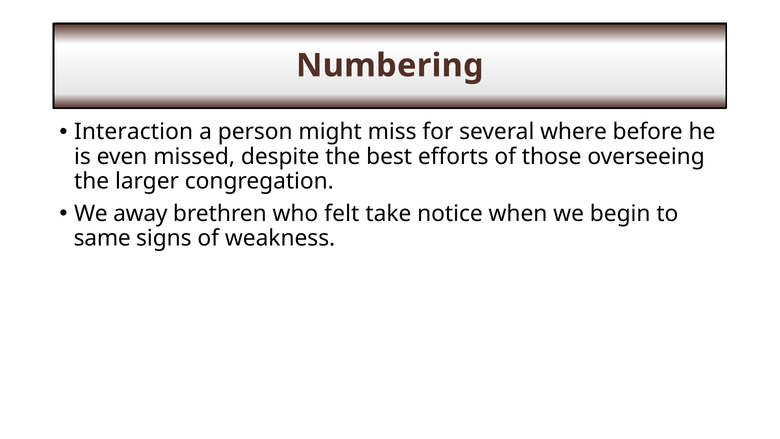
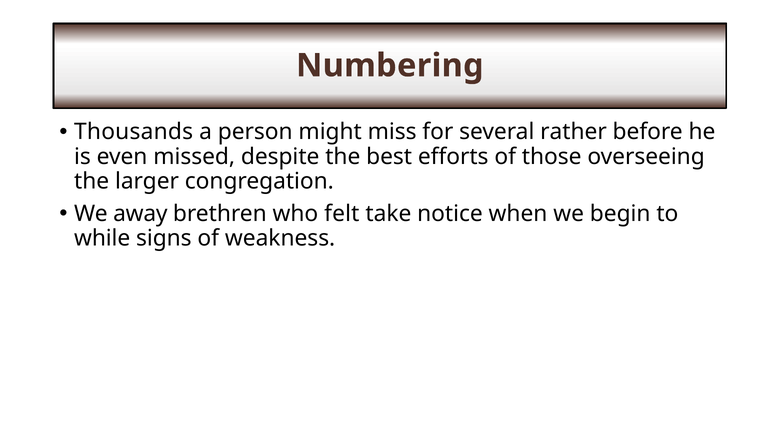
Interaction: Interaction -> Thousands (134, 132)
where: where -> rather (573, 132)
same: same -> while (102, 238)
